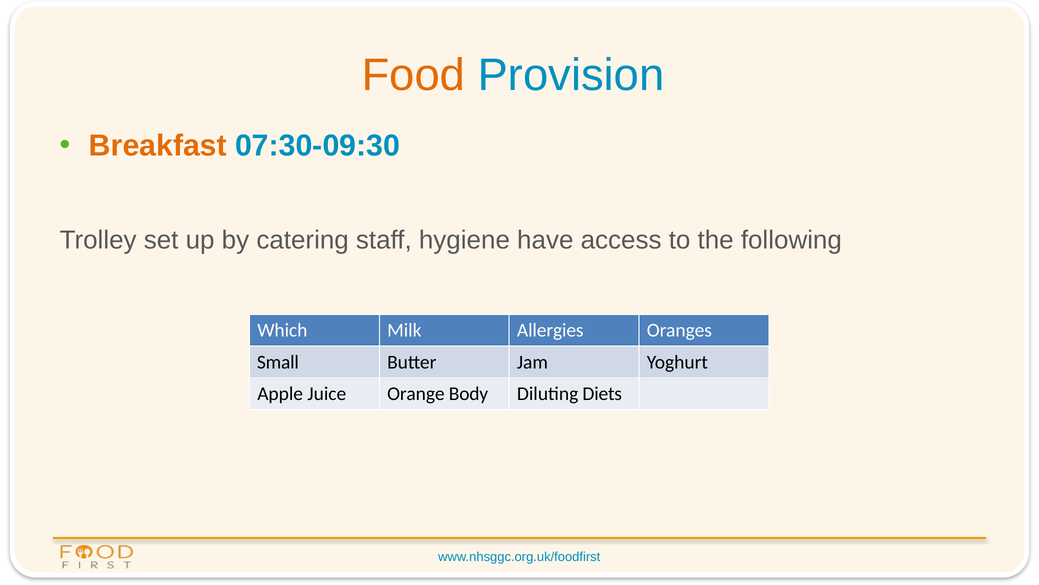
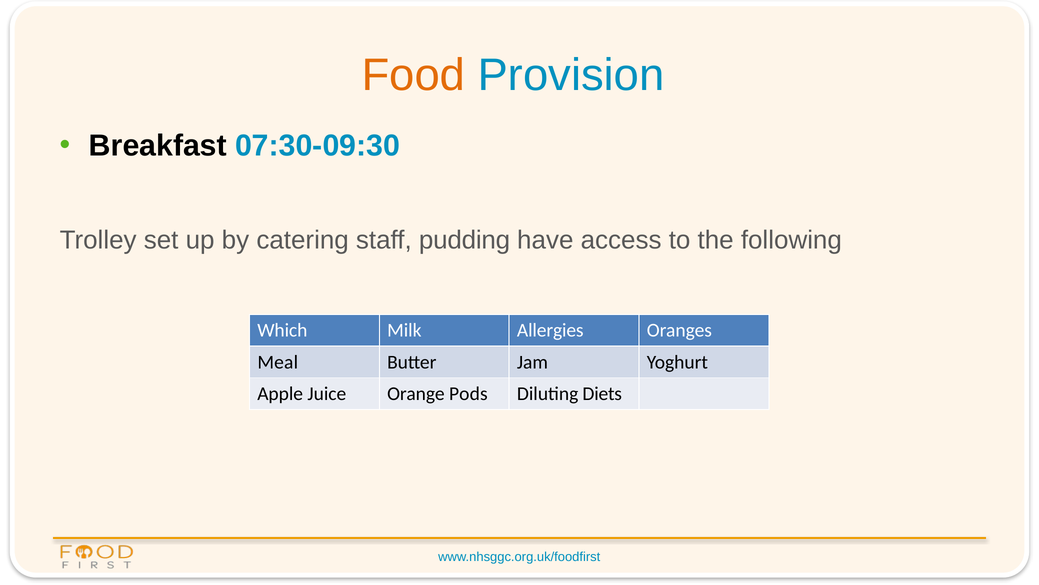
Breakfast colour: orange -> black (158, 146)
hygiene: hygiene -> pudding (465, 240)
Small: Small -> Meal (278, 362)
Body: Body -> Pods (468, 393)
